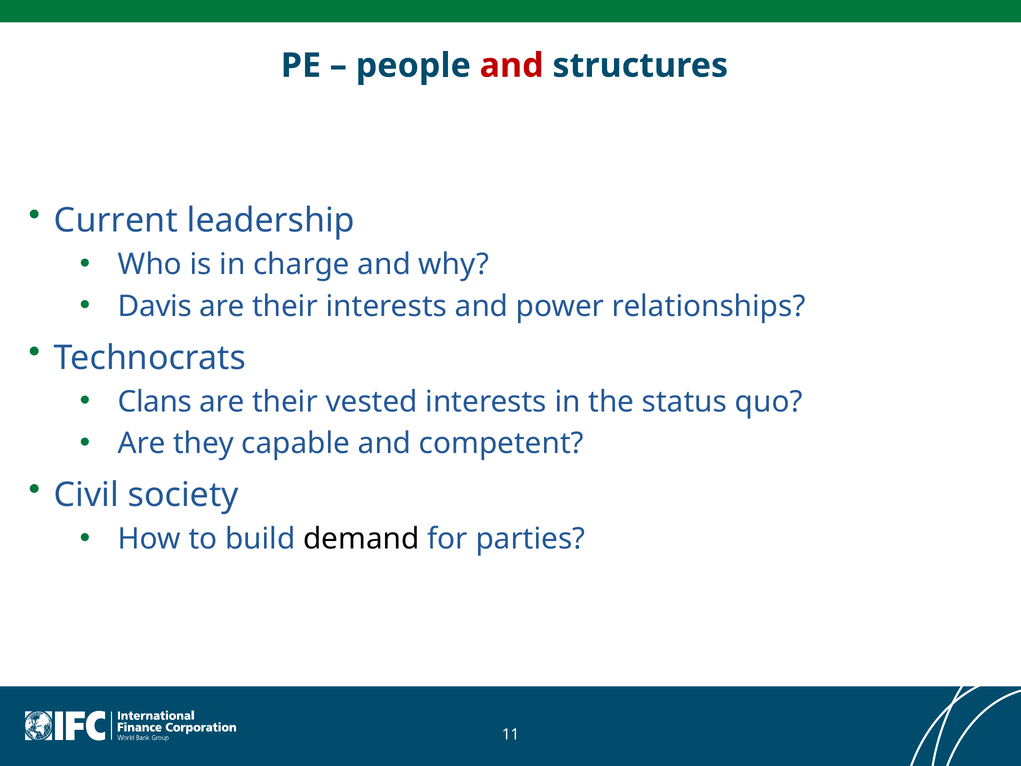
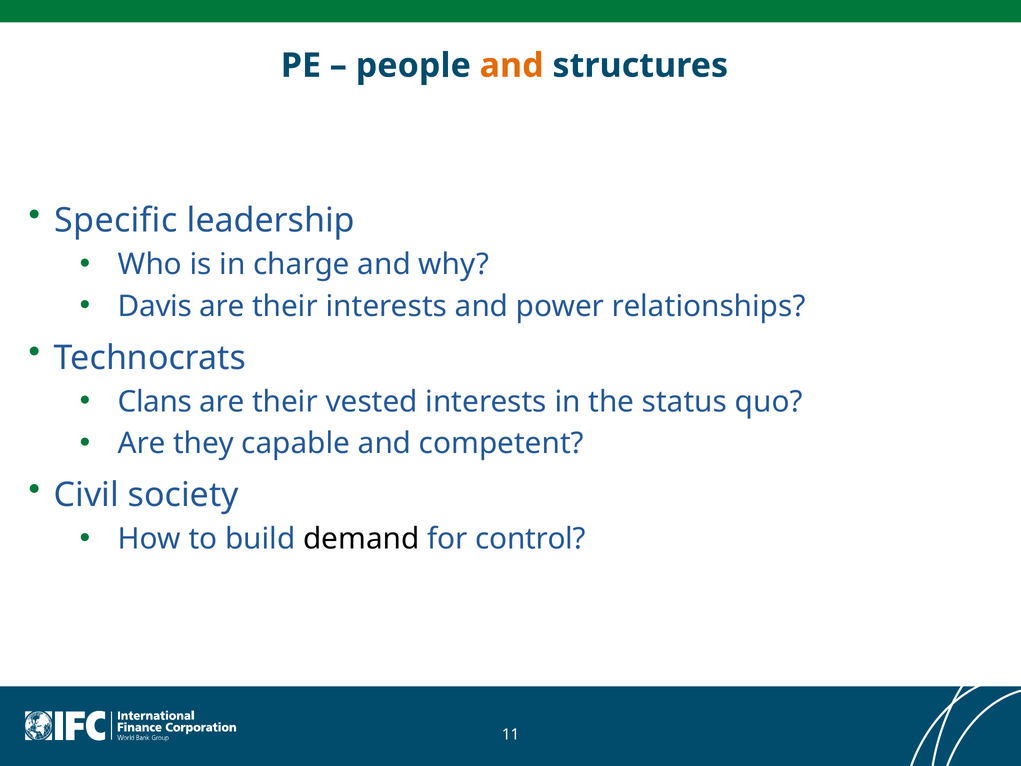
and colour: red -> orange (512, 66)
Current: Current -> Specific (116, 221)
parties: parties -> control (531, 539)
